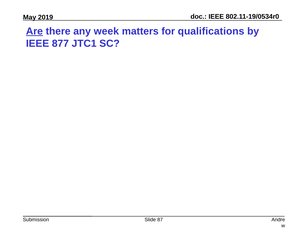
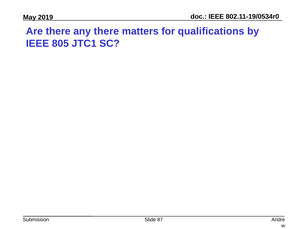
Are underline: present -> none (34, 31)
any week: week -> there (106, 31)
877: 877 -> 805 (60, 43)
